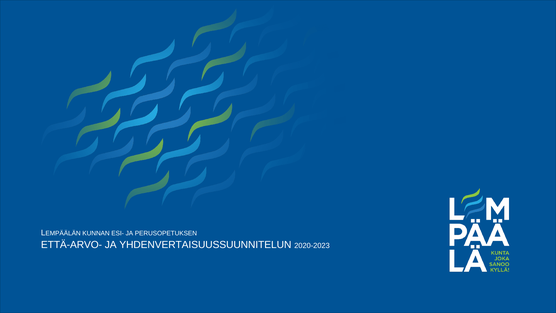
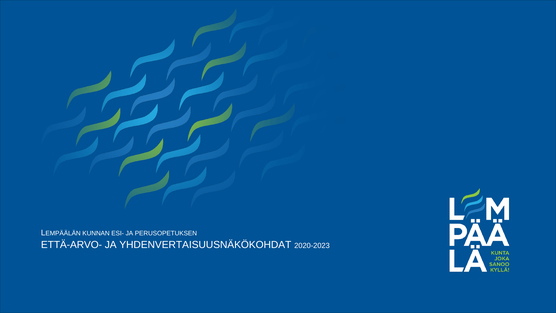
YHDENVERTAISUUSSUUNNITELUN: YHDENVERTAISUUSSUUNNITELUN -> YHDENVERTAISUUSNÄKÖKOHDAT (205, 245)
